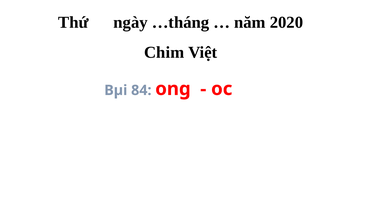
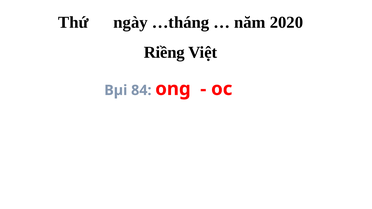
Chim: Chim -> Riềng (164, 53)
